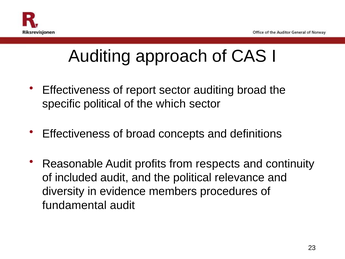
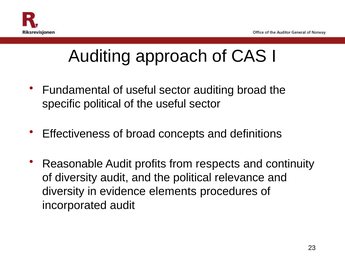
Effectiveness: Effectiveness -> Fundamental (76, 90)
of report: report -> useful (141, 90)
the which: which -> useful (171, 104)
of included: included -> diversity (76, 177)
members: members -> elements (173, 191)
fundamental: fundamental -> incorporated (74, 205)
